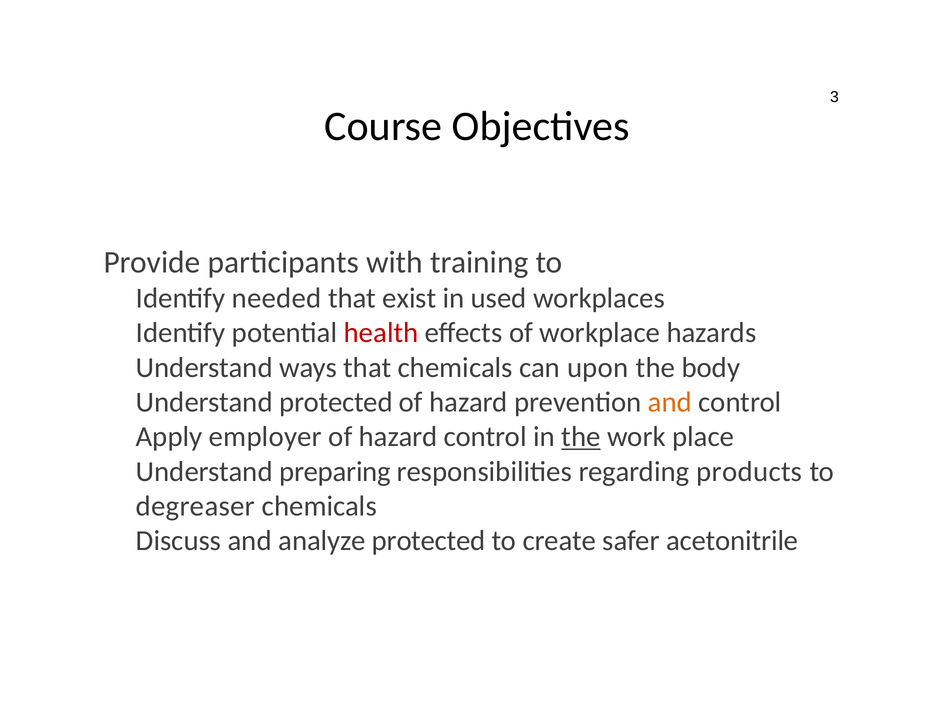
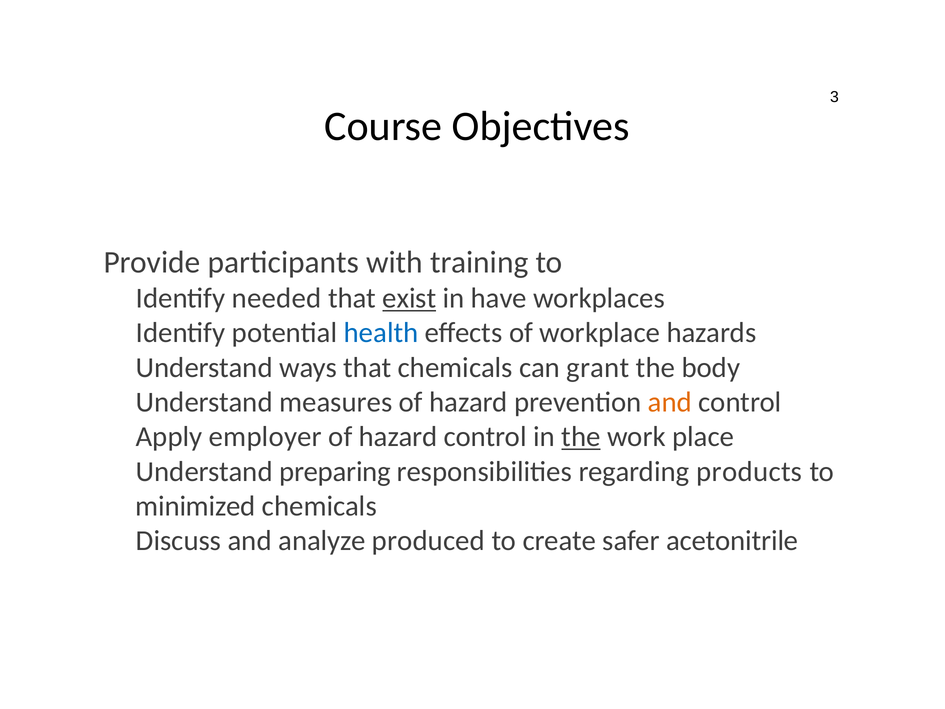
exist underline: none -> present (409, 298)
used: used -> have (499, 298)
health colour: red -> blue (381, 333)
upon: upon -> grant (598, 367)
protected: protected -> measures (336, 402)
degreaser: degreaser -> minimized (196, 506)
analyze protected: protected -> produced (428, 541)
